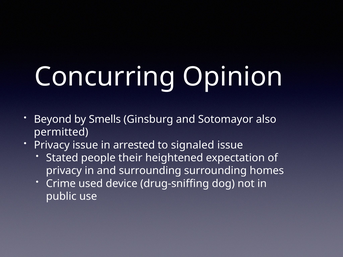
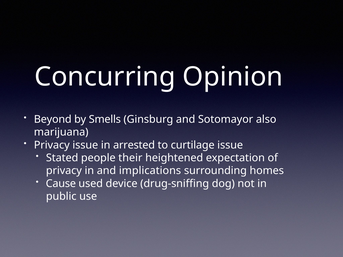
permitted: permitted -> marijuana (61, 132)
signaled: signaled -> curtilage (193, 145)
and surrounding: surrounding -> implications (150, 171)
Crime: Crime -> Cause (61, 184)
